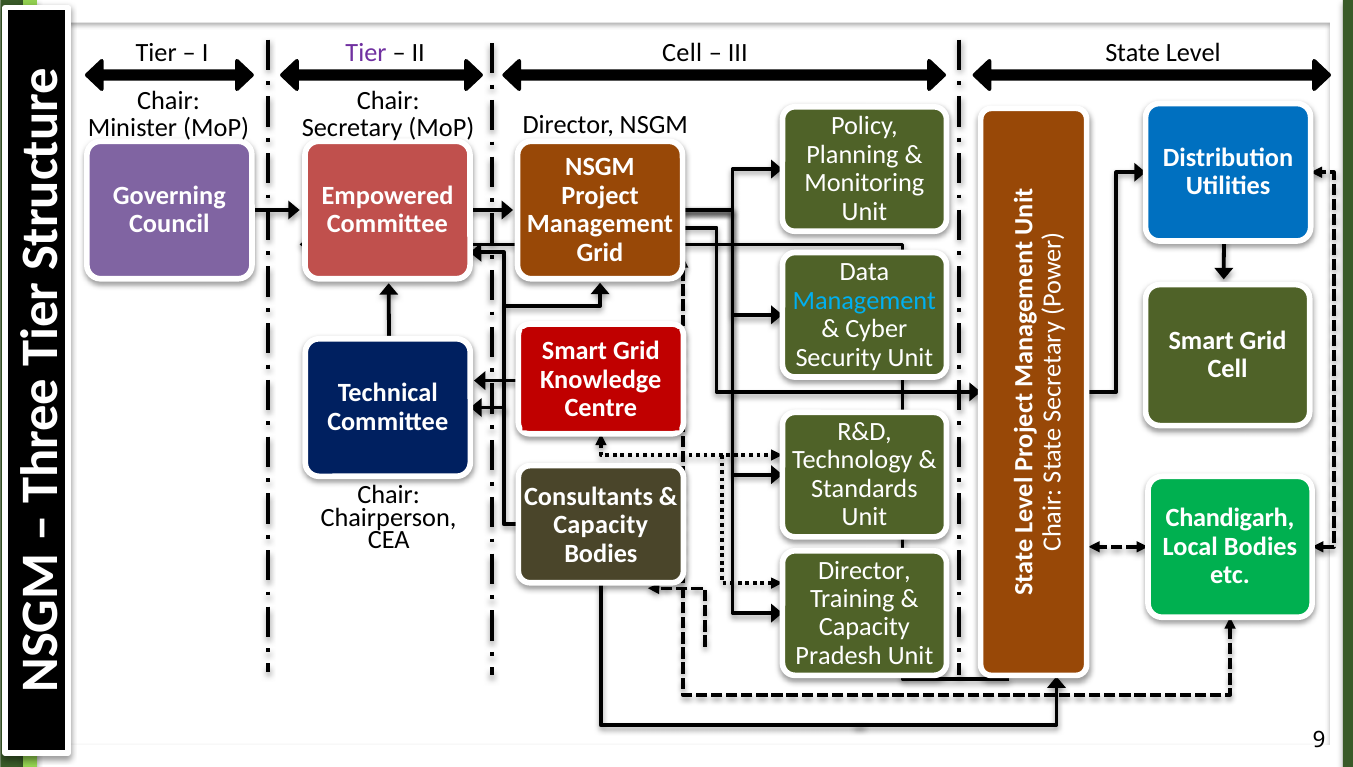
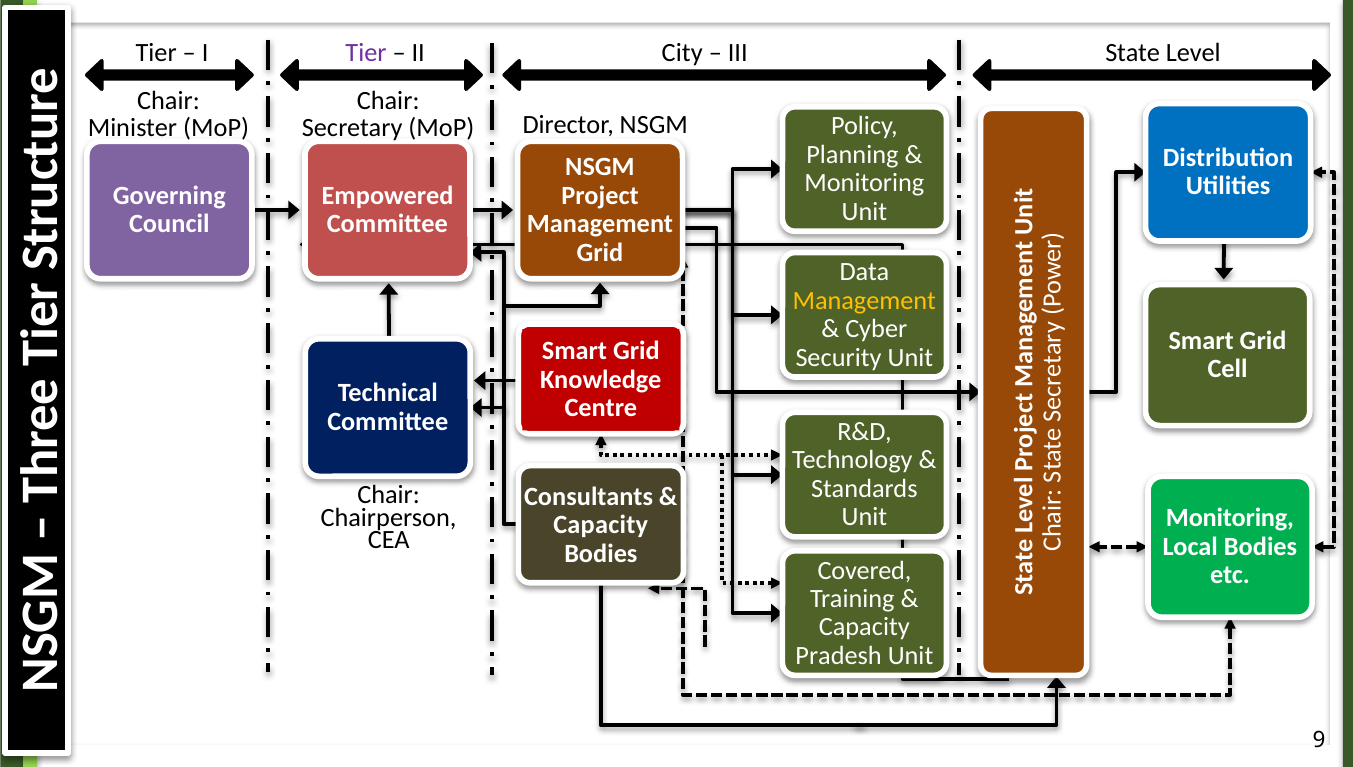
Cell: Cell -> City (682, 53)
Management colour: light blue -> yellow (864, 301)
Chandigarh: Chandigarh -> Monitoring (1230, 518)
Director: Director -> Covered (865, 570)
